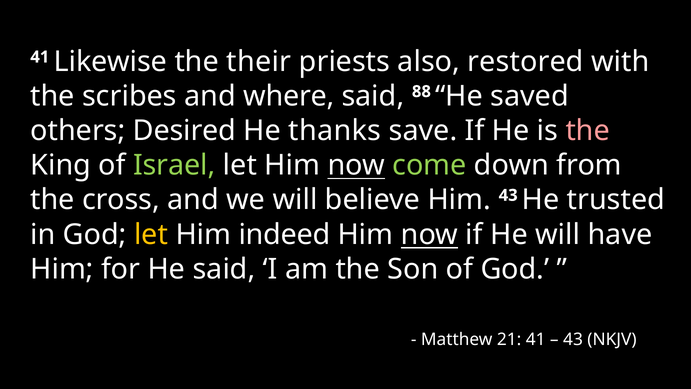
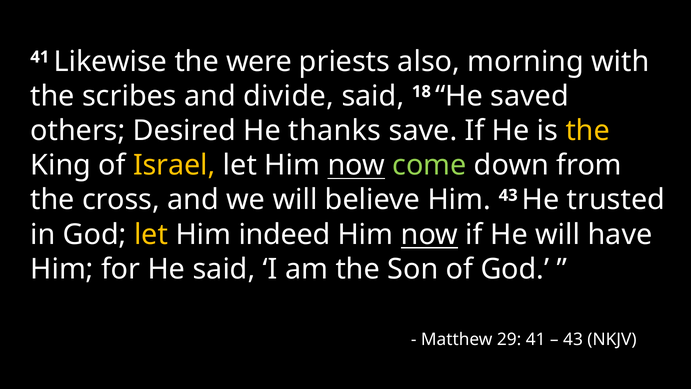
their: their -> were (259, 62)
restored: restored -> morning (526, 62)
where: where -> divide (289, 96)
88: 88 -> 18 (421, 92)
the colour: pink -> yellow (588, 131)
Israel colour: light green -> yellow (174, 165)
21: 21 -> 29 (509, 339)
